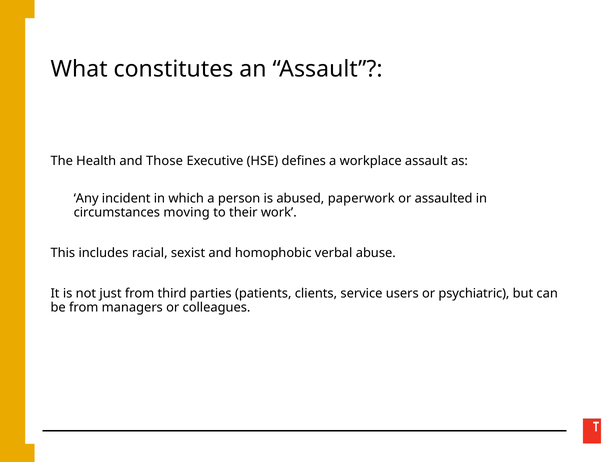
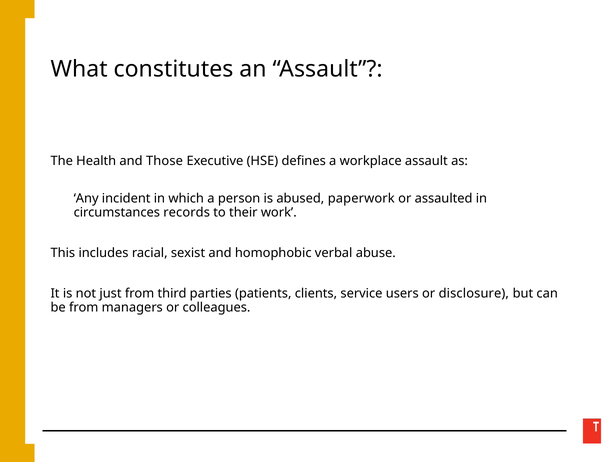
moving: moving -> records (187, 212)
psychiatric: psychiatric -> disclosure (474, 294)
